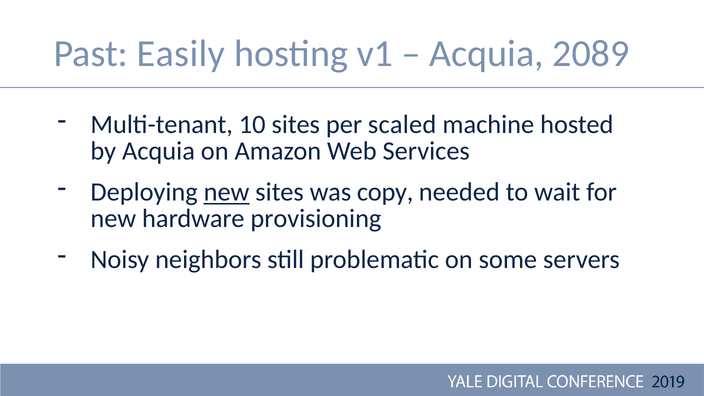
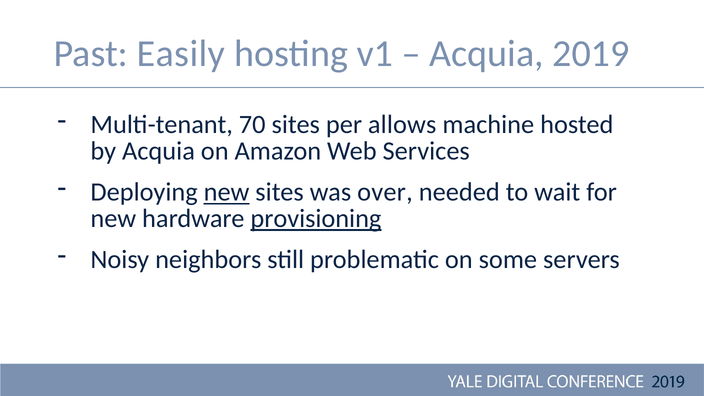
2089: 2089 -> 2019 (591, 54)
10: 10 -> 70 (252, 125)
scaled: scaled -> allows (402, 125)
copy: copy -> over (385, 192)
provisioning underline: none -> present (316, 219)
